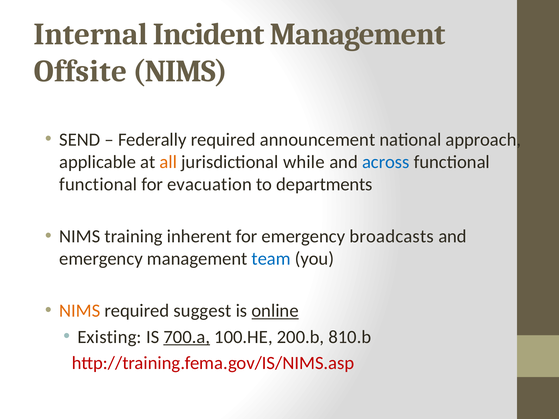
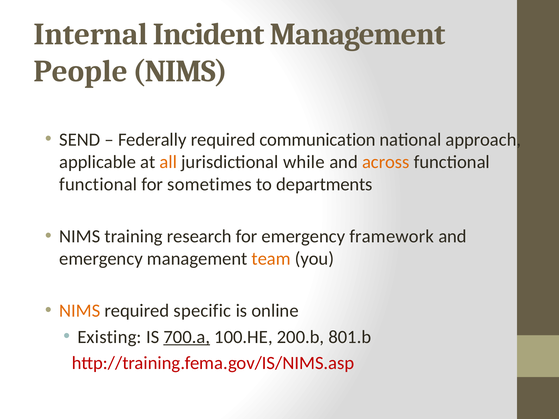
Offsite: Offsite -> People (81, 71)
announcement: announcement -> communication (318, 140)
across colour: blue -> orange (386, 162)
evacuation: evacuation -> sometimes (210, 184)
inherent: inherent -> research (199, 236)
broadcasts: broadcasts -> framework (392, 236)
team colour: blue -> orange (271, 259)
suggest: suggest -> specific (202, 311)
online underline: present -> none (275, 311)
810.b: 810.b -> 801.b (350, 337)
